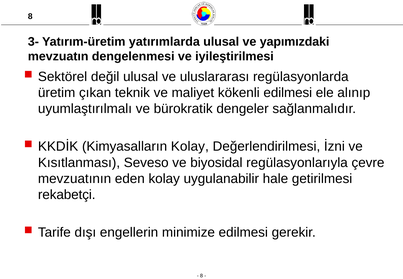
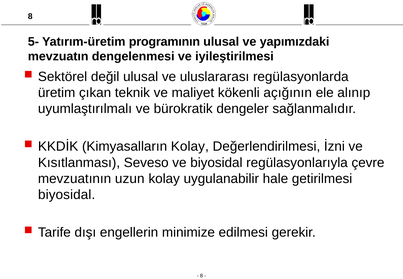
3-: 3- -> 5- (33, 42)
yatırımlarda: yatırımlarda -> programının (164, 42)
kökenli edilmesi: edilmesi -> açığının (288, 93)
eden: eden -> uzun (130, 179)
rekabetçi: rekabetçi -> biyosidal (67, 195)
